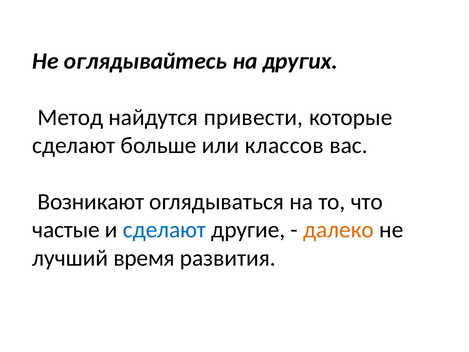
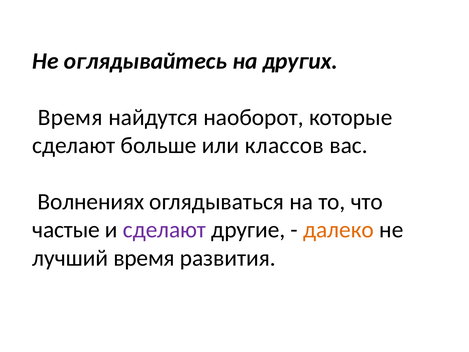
Метод: Метод -> Время (70, 117)
привести: привести -> наоборот (254, 117)
Возникают: Возникают -> Волнениях (91, 202)
сделают colour: blue -> purple (164, 230)
